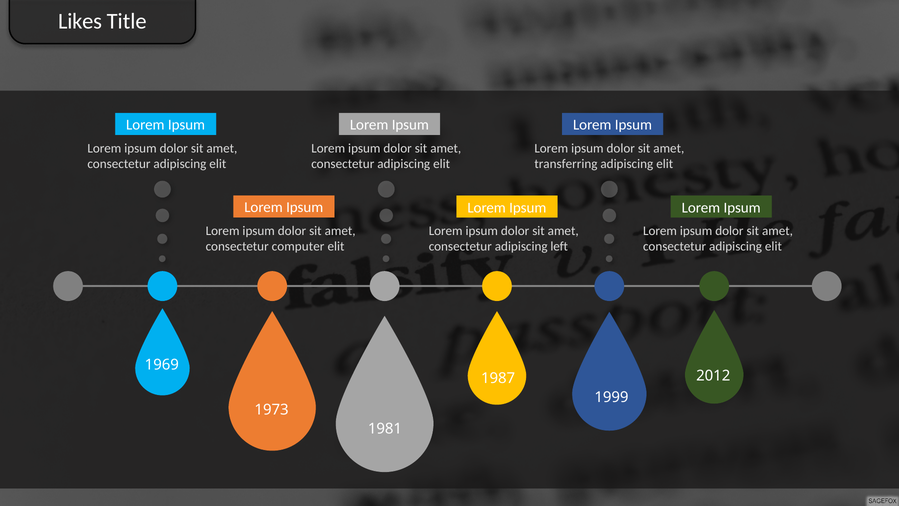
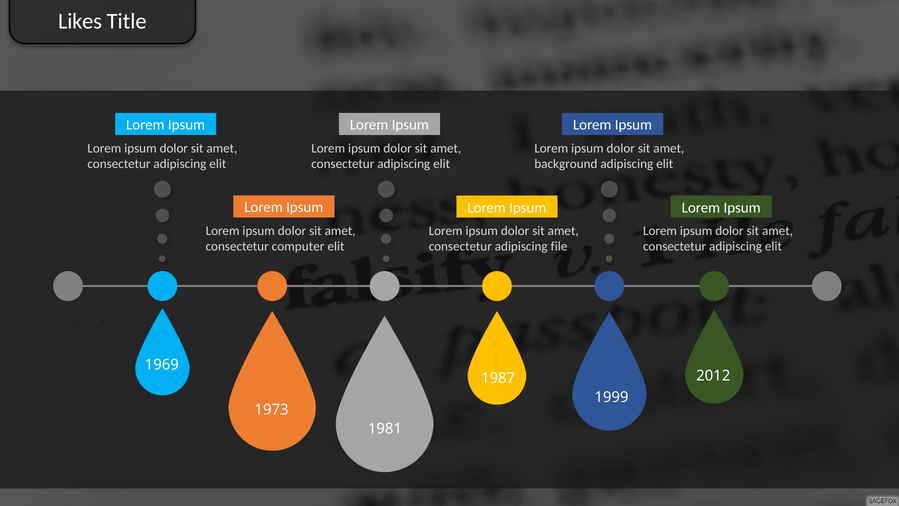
transferring: transferring -> background (566, 164)
left: left -> file (559, 246)
